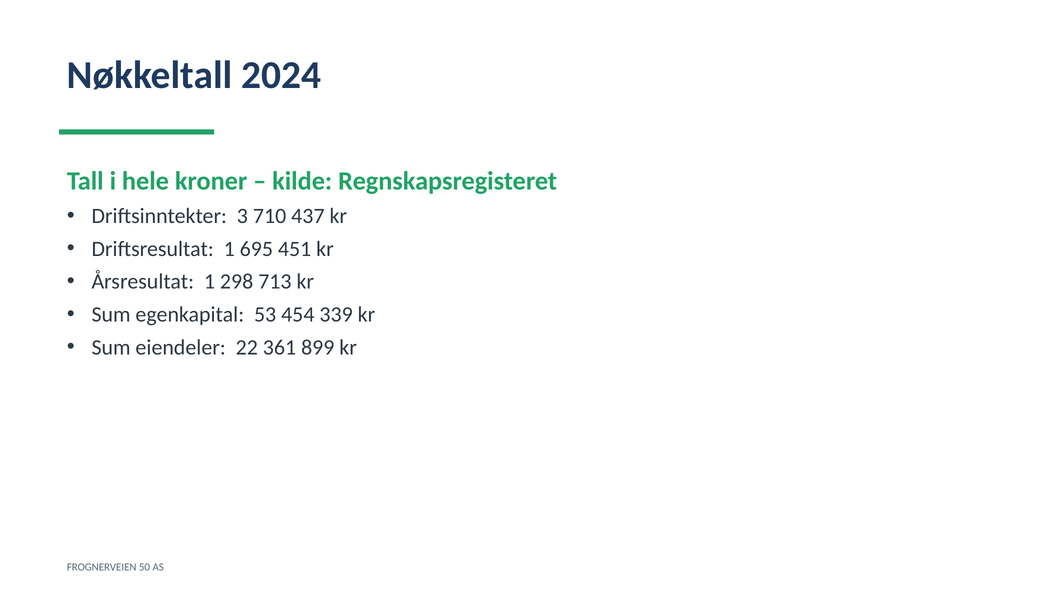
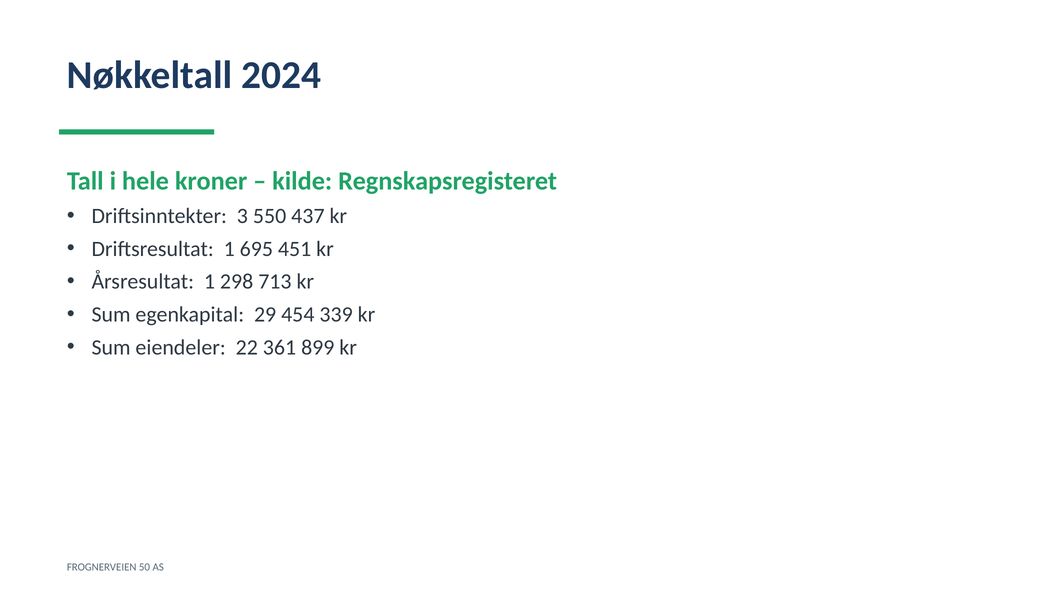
710: 710 -> 550 (270, 216)
53: 53 -> 29 (265, 315)
